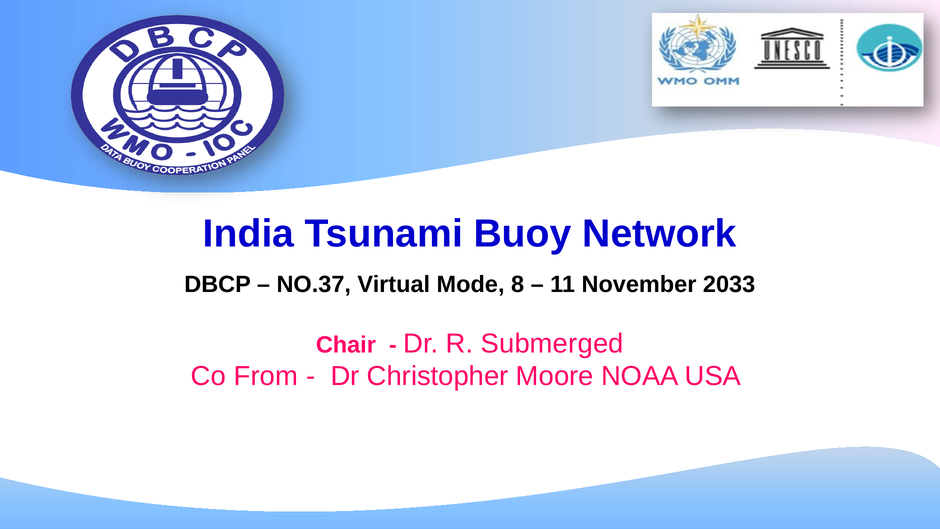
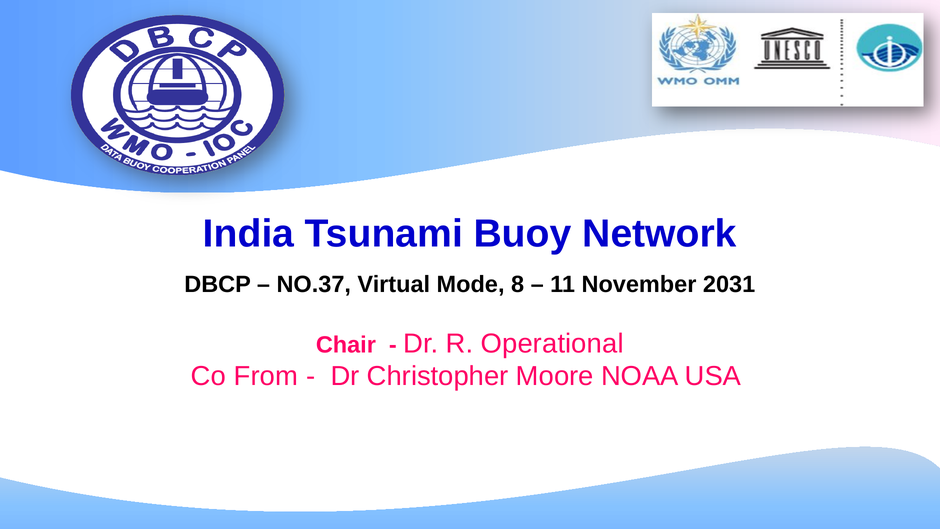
2033: 2033 -> 2031 (729, 284)
Submerged: Submerged -> Operational (552, 343)
